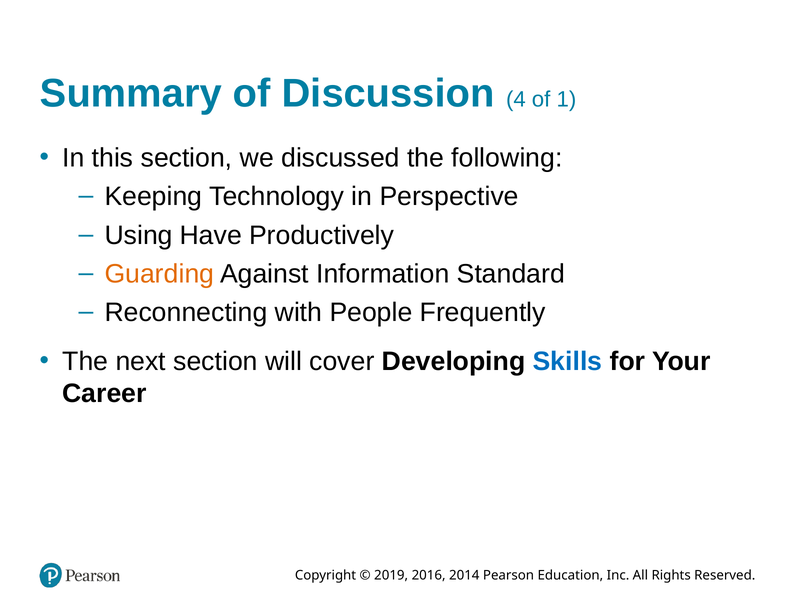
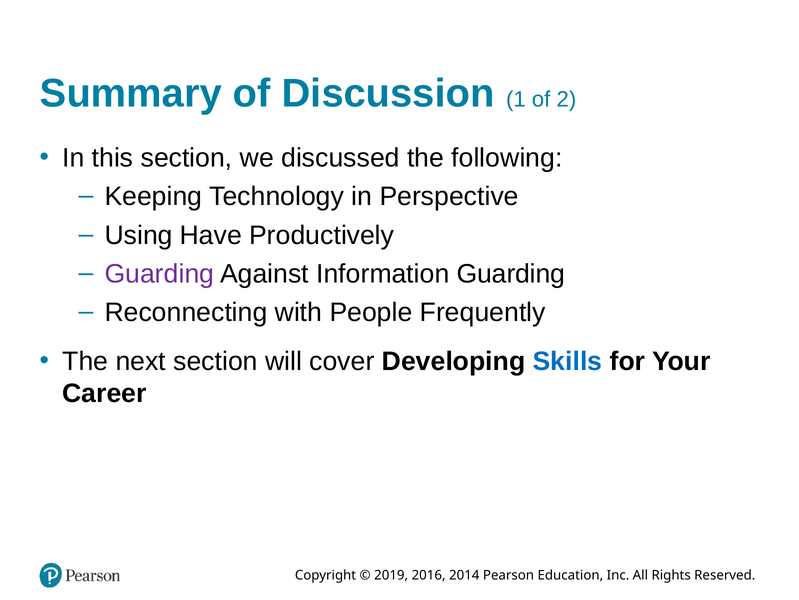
4: 4 -> 1 (516, 99)
1: 1 -> 2 (566, 99)
Guarding colour: orange -> purple (159, 274)
Information Standard: Standard -> Guarding (511, 274)
